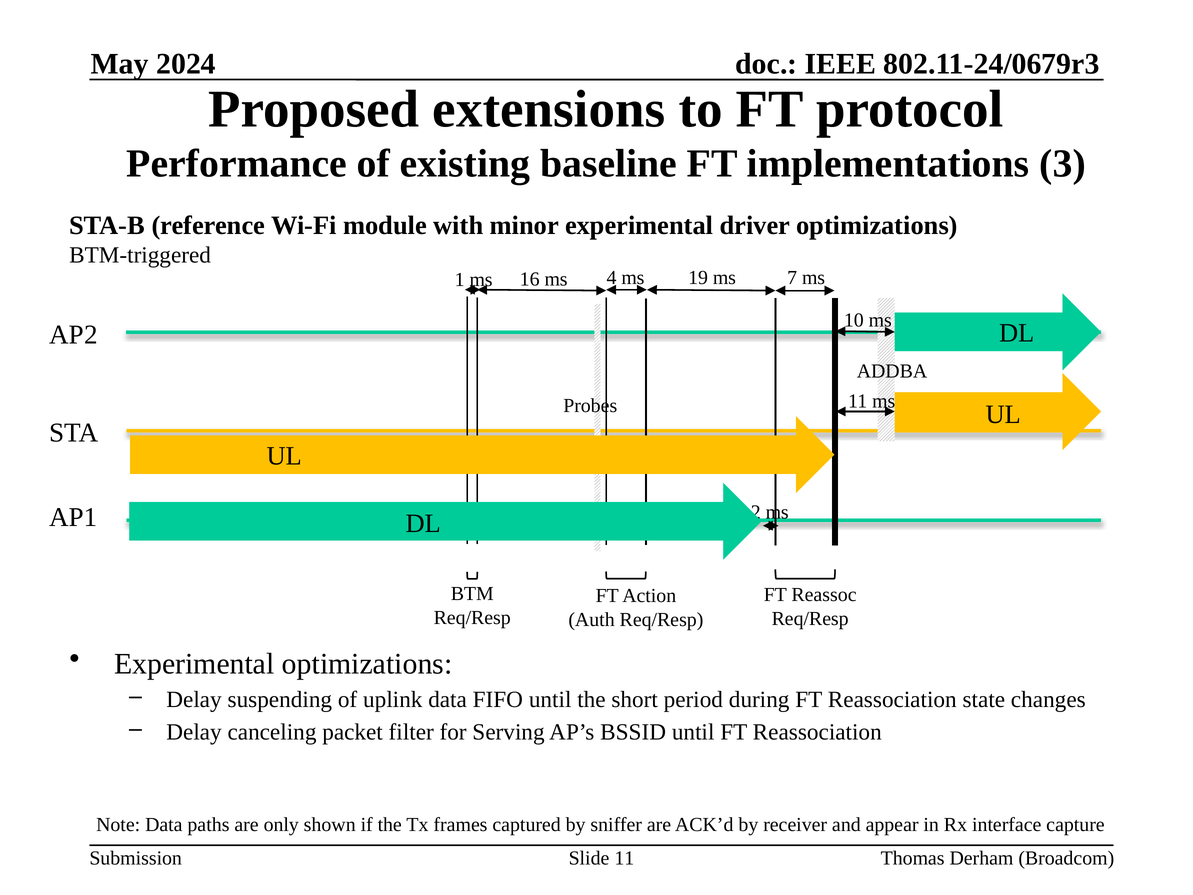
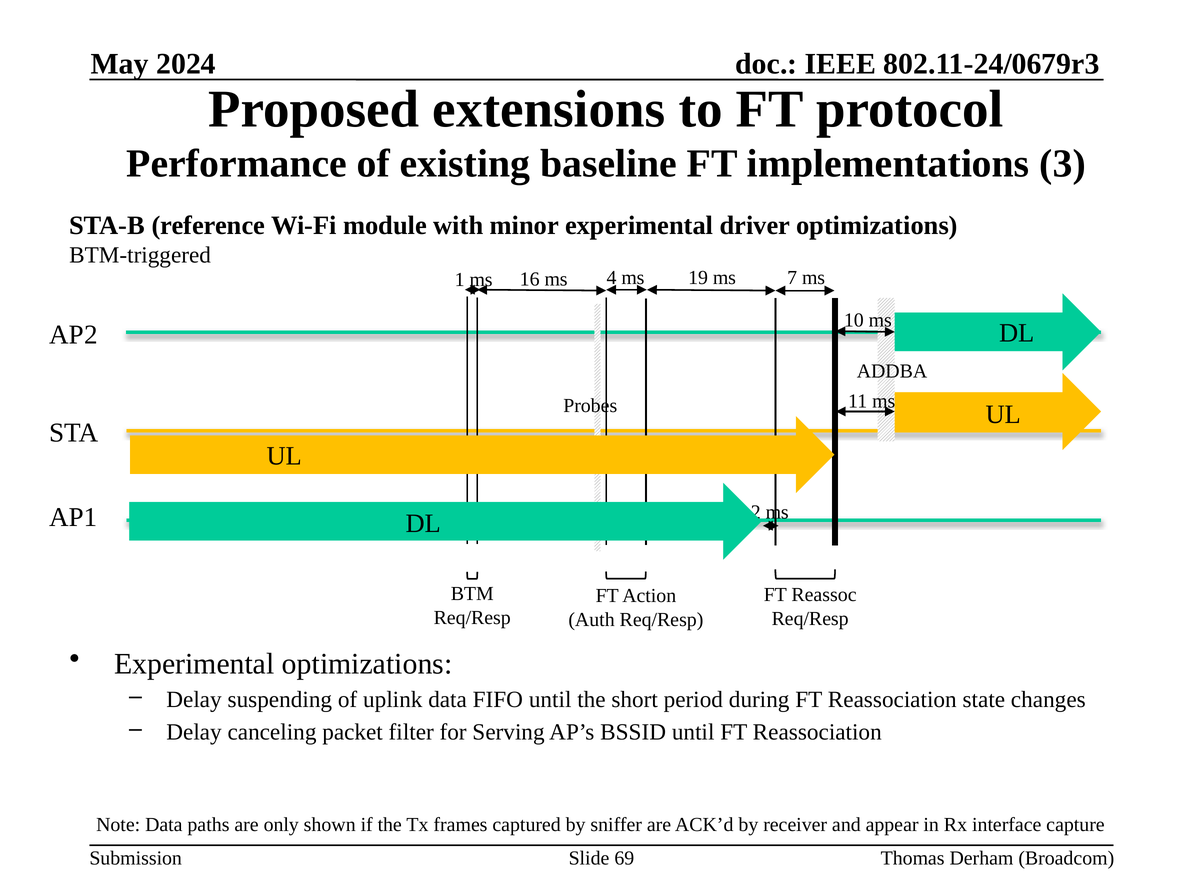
Slide 11: 11 -> 69 (624, 858)
